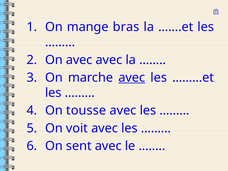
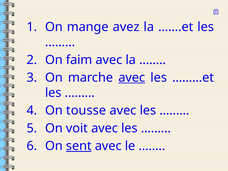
bras: bras -> avez (126, 27)
On avec: avec -> faim (79, 60)
sent underline: none -> present (79, 146)
